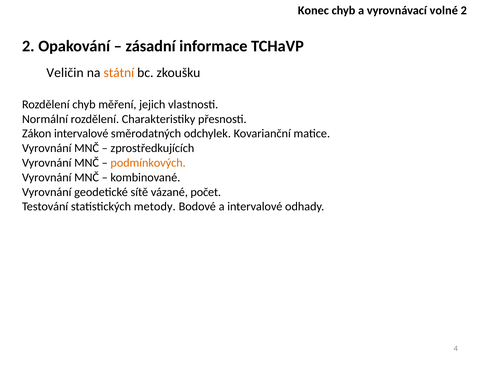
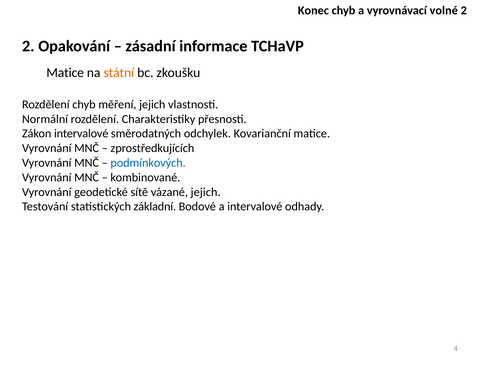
Veličin: Veličin -> Matice (65, 73)
podmínkových colour: orange -> blue (148, 163)
vázané počet: počet -> jejich (206, 192)
metody: metody -> základní (155, 207)
